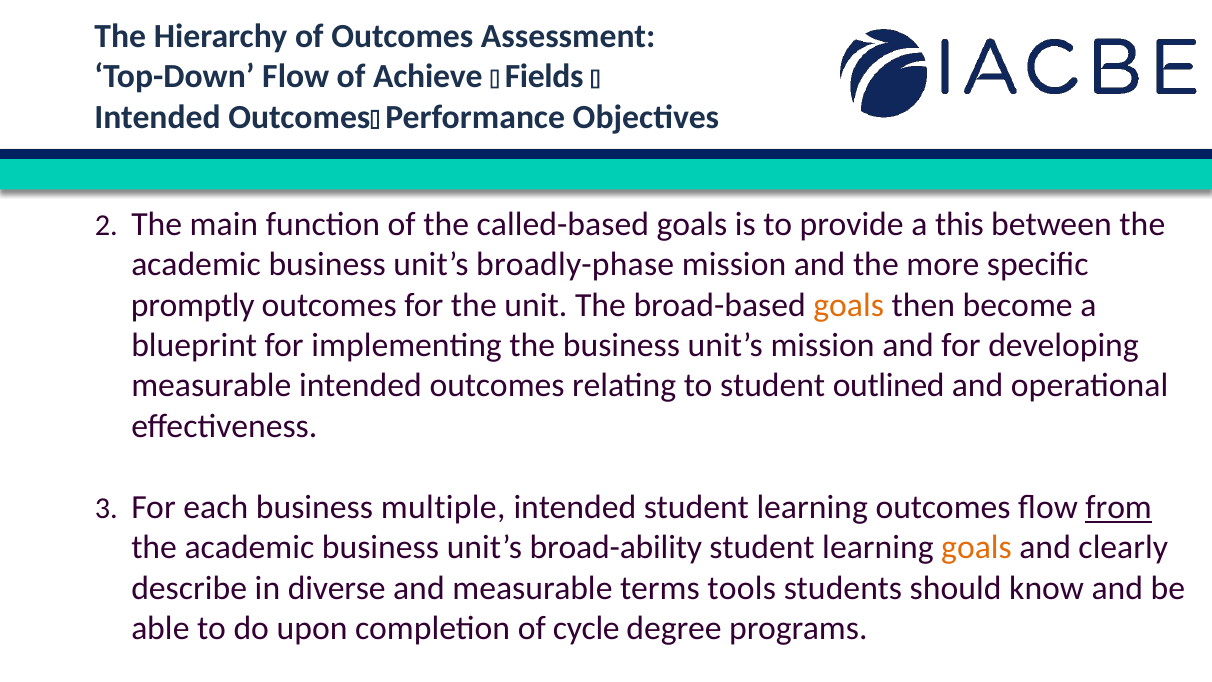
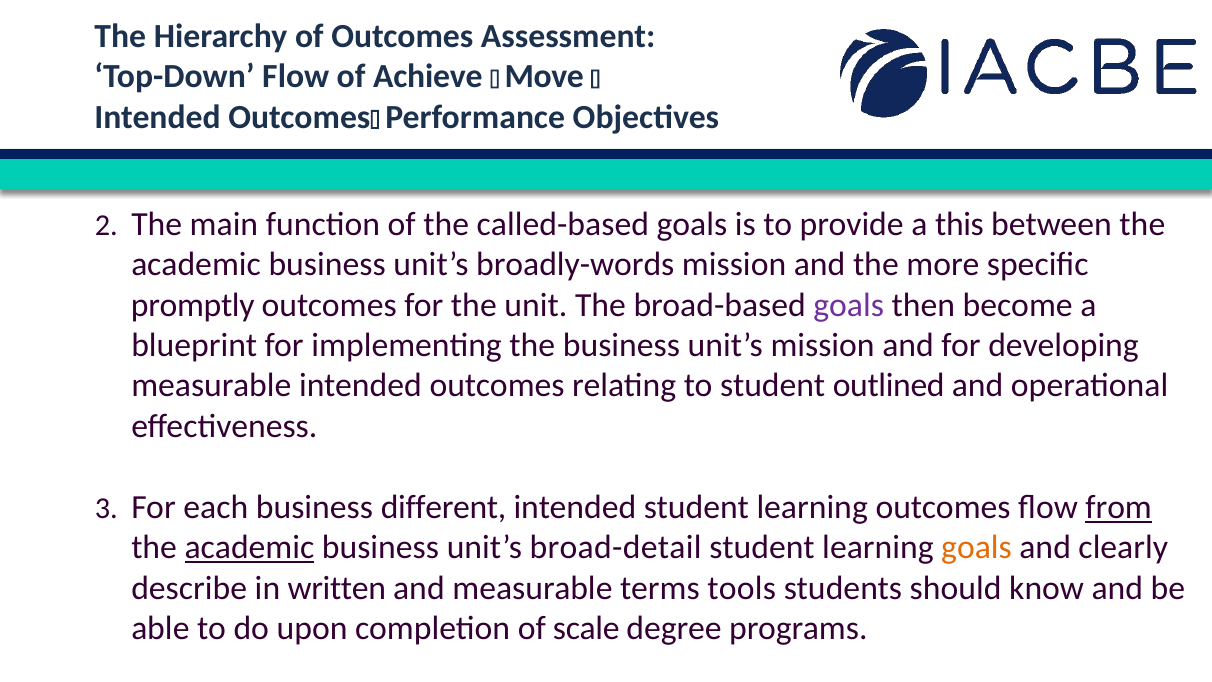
Fields: Fields -> Move (544, 77)
broadly-phase: broadly-phase -> broadly-words (575, 264)
goals colour: orange -> purple (849, 305)
multiple: multiple -> different (444, 507)
academic underline: none -> present (249, 547)
broad-ability: broad-ability -> broad-detail (616, 547)
diverse: diverse -> written (337, 588)
cycle: cycle -> scale (586, 628)
